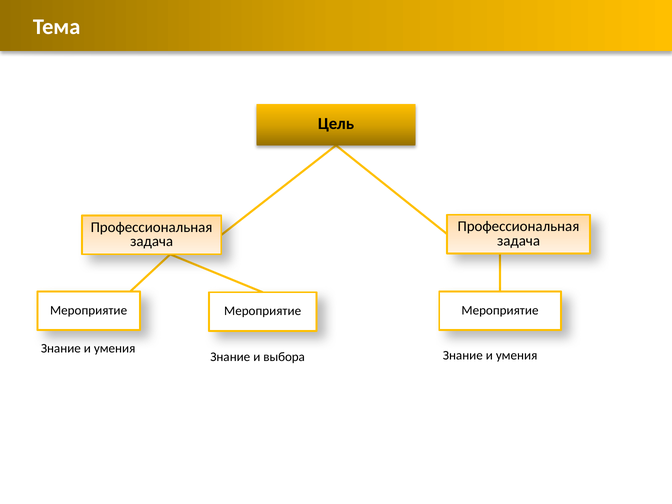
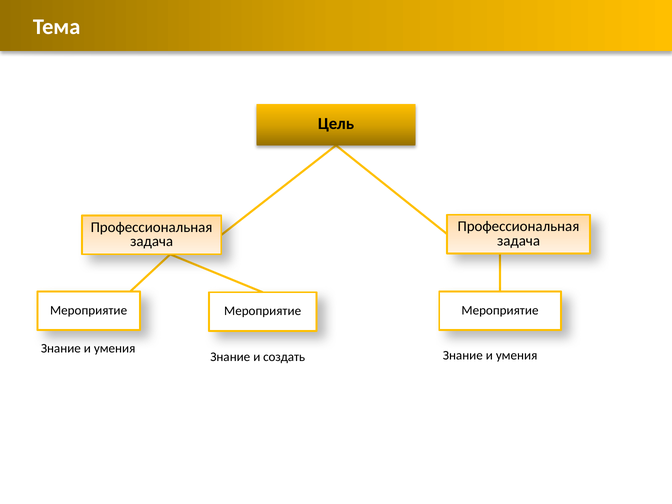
выбора: выбора -> создать (284, 357)
